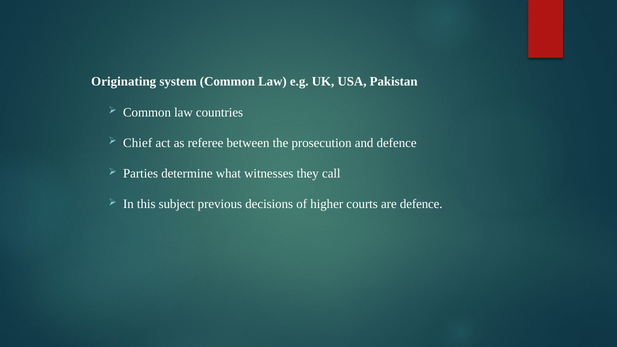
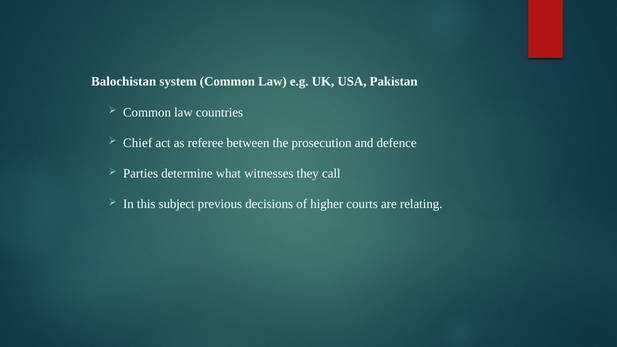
Originating: Originating -> Balochistan (124, 82)
are defence: defence -> relating (421, 204)
